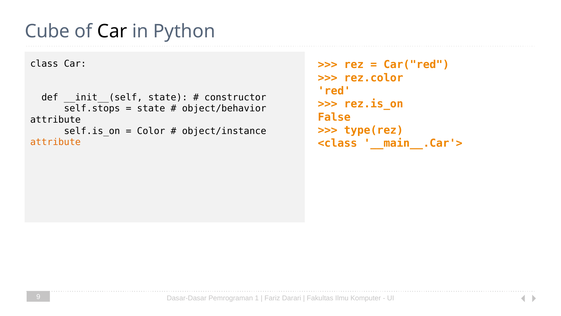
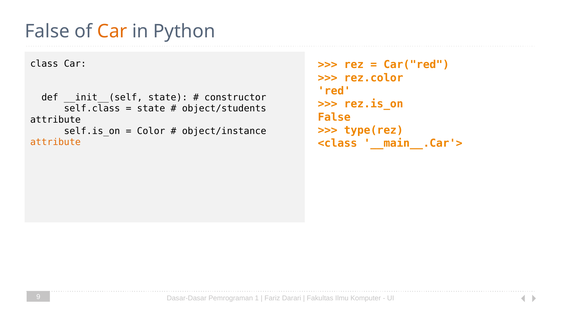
Cube: Cube -> False (47, 31)
Car colour: black -> orange (112, 31)
self.stops: self.stops -> self.class (92, 108)
object/behavior: object/behavior -> object/students (224, 108)
